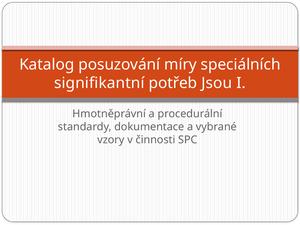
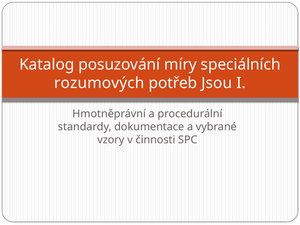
signifikantní: signifikantní -> rozumových (99, 83)
